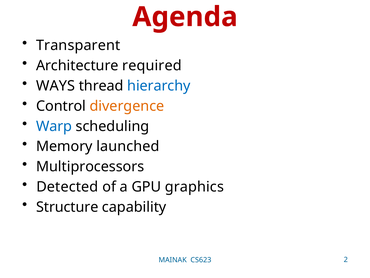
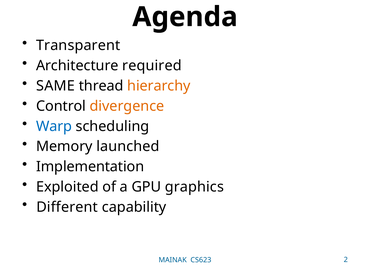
Agenda colour: red -> black (185, 17)
WAYS: WAYS -> SAME (56, 86)
hierarchy colour: blue -> orange (159, 86)
Multiprocessors: Multiprocessors -> Implementation (90, 166)
Detected: Detected -> Exploited (67, 187)
Structure: Structure -> Different (67, 207)
